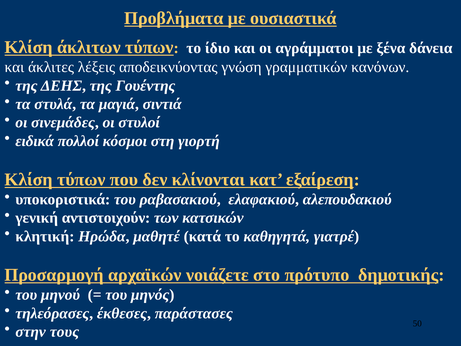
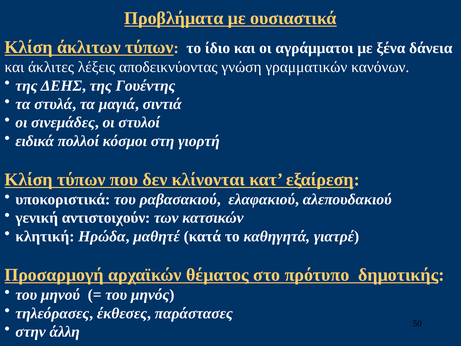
νοιάζετε: νοιάζετε -> θέματος (217, 275)
τους: τους -> άλλη (65, 331)
